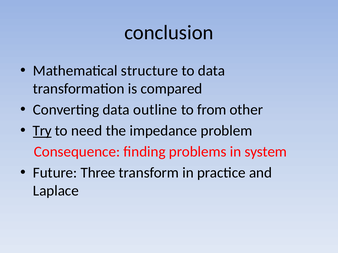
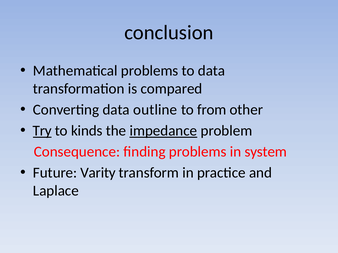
Mathematical structure: structure -> problems (150, 71)
need: need -> kinds (87, 131)
impedance underline: none -> present (163, 131)
Three: Three -> Varity (98, 173)
